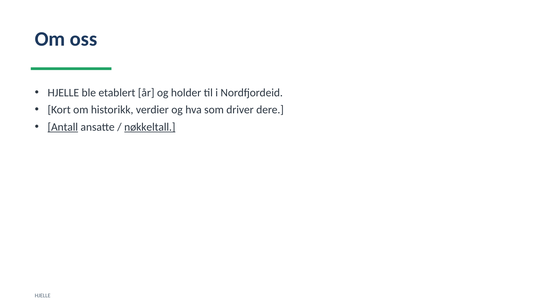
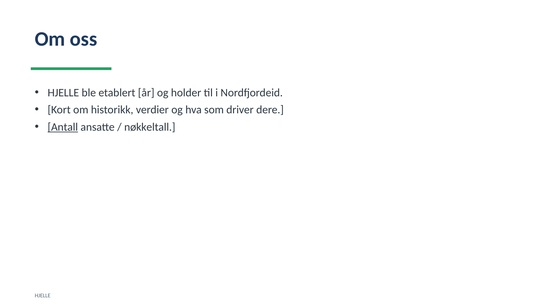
nøkkeltall underline: present -> none (150, 127)
